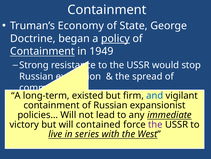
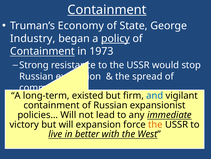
Containment underline: none -> present (107, 10)
Doctrine: Doctrine -> Industry (33, 38)
1949: 1949 -> 1973 (101, 51)
will contained: contained -> expansion (98, 124)
the colour: purple -> orange (155, 124)
series: series -> better (87, 134)
